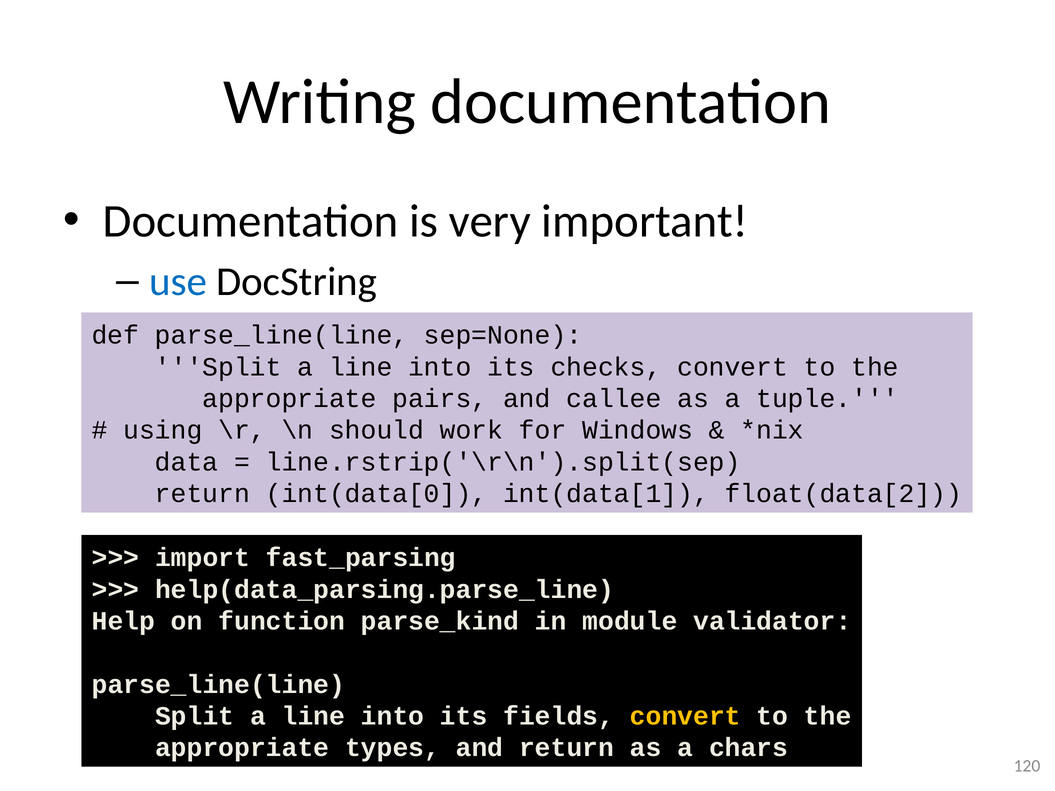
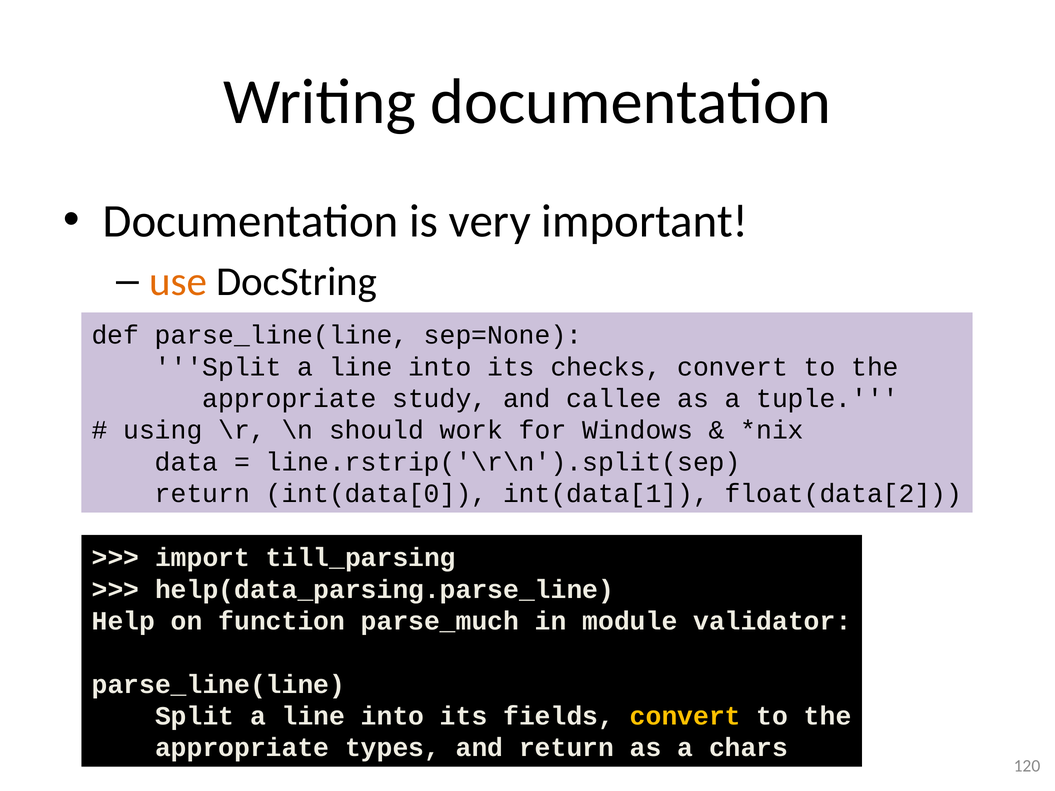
use colour: blue -> orange (178, 282)
pairs: pairs -> study (440, 399)
fast_parsing: fast_parsing -> till_parsing (361, 558)
parse_kind: parse_kind -> parse_much (440, 621)
